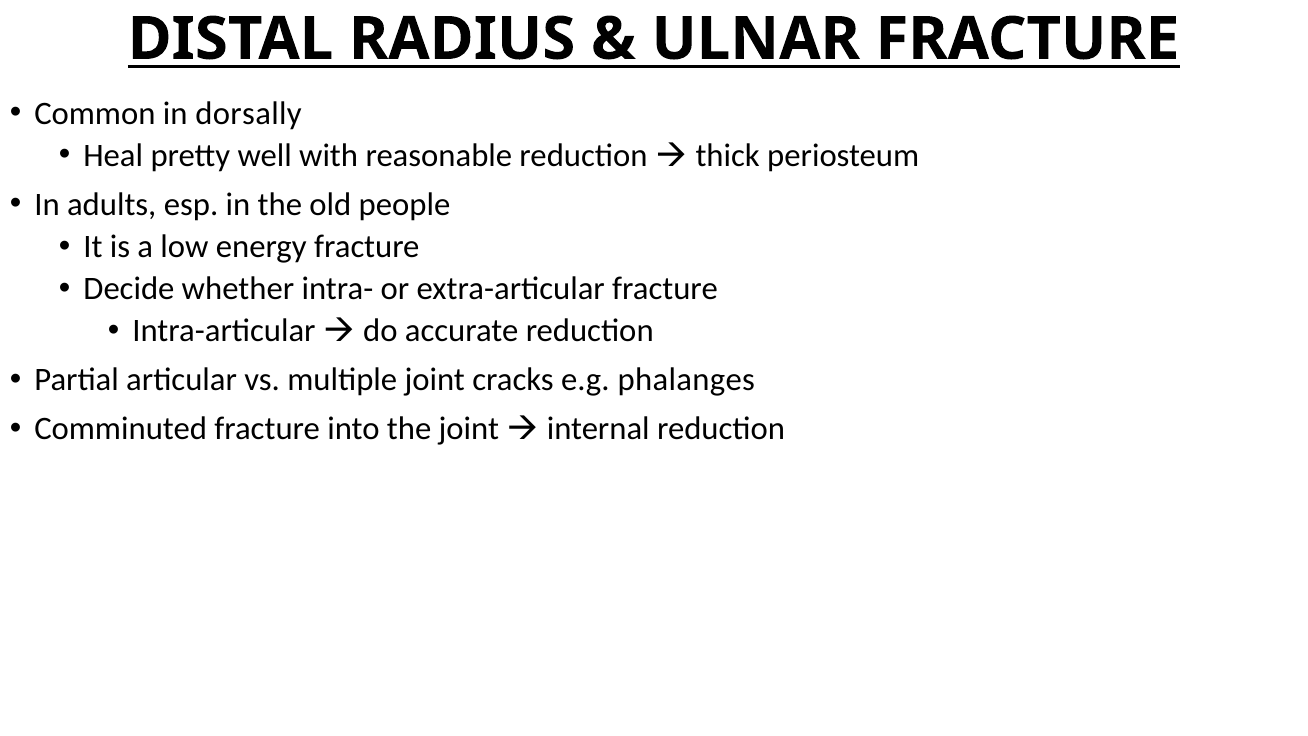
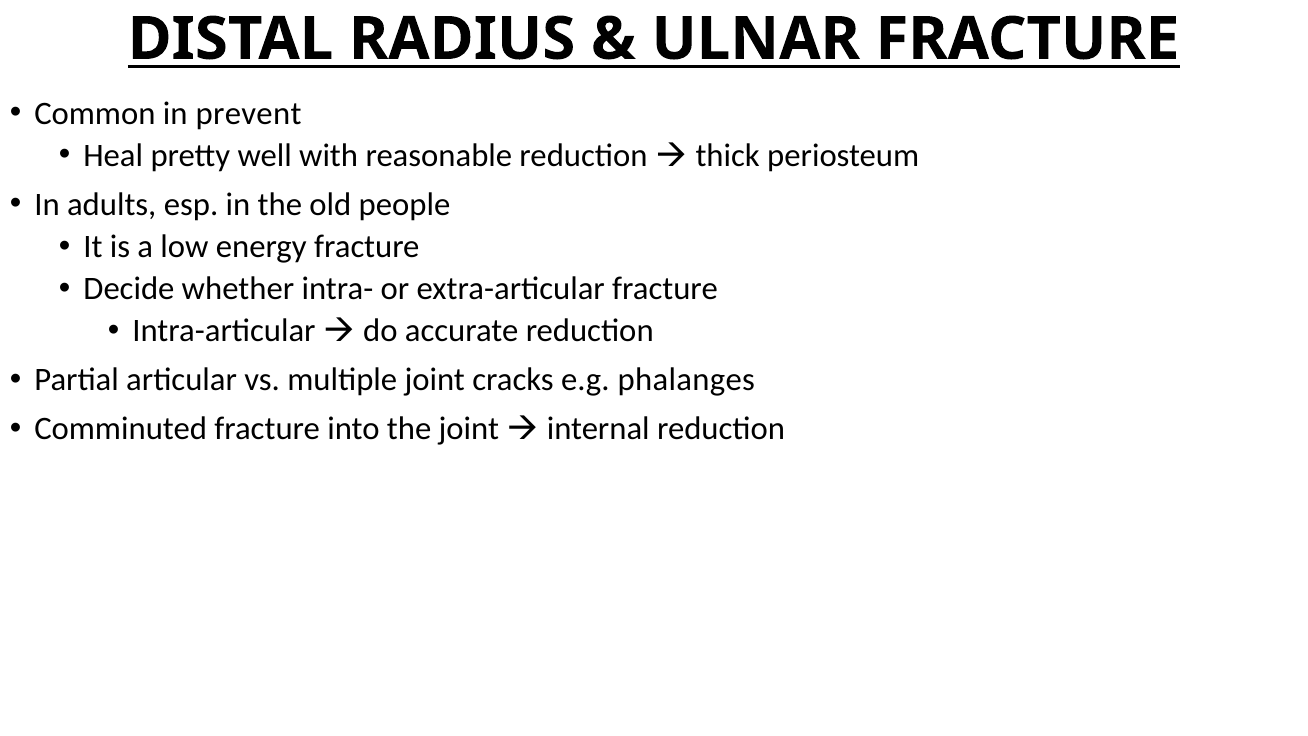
dorsally: dorsally -> prevent (249, 113)
